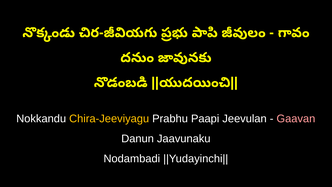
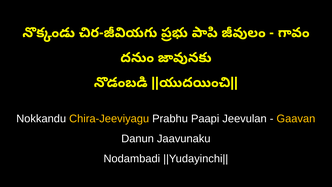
Gaavan colour: pink -> yellow (296, 119)
